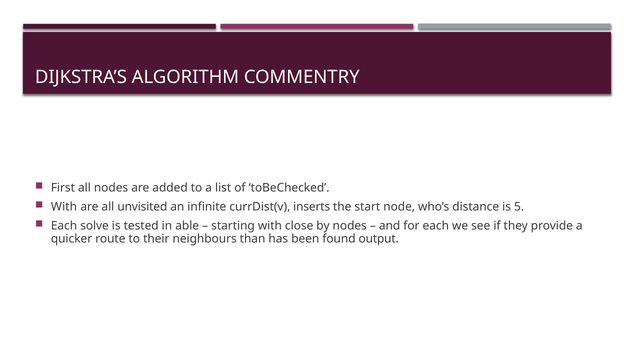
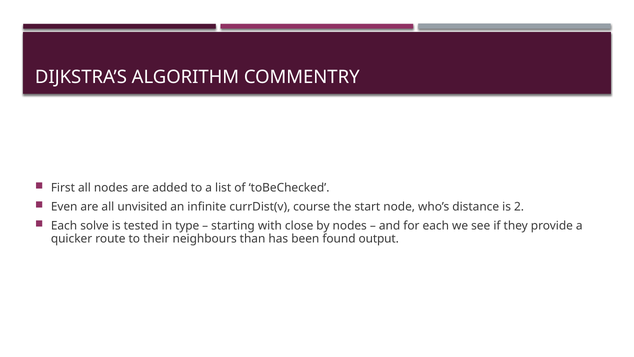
With: With -> Even (64, 207)
inserts: inserts -> course (312, 207)
5: 5 -> 2 (519, 207)
able: able -> type (187, 226)
